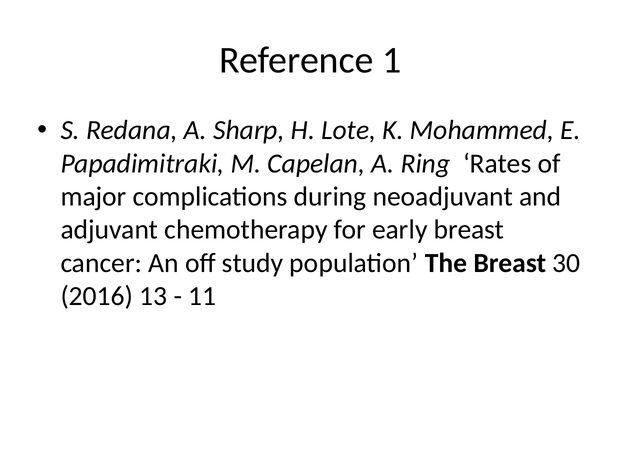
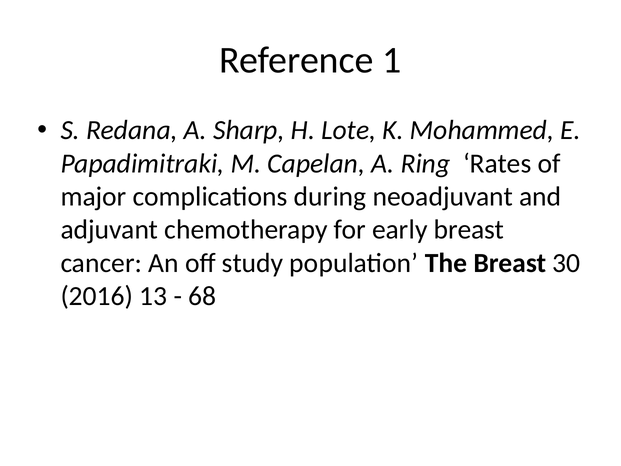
11: 11 -> 68 (202, 296)
